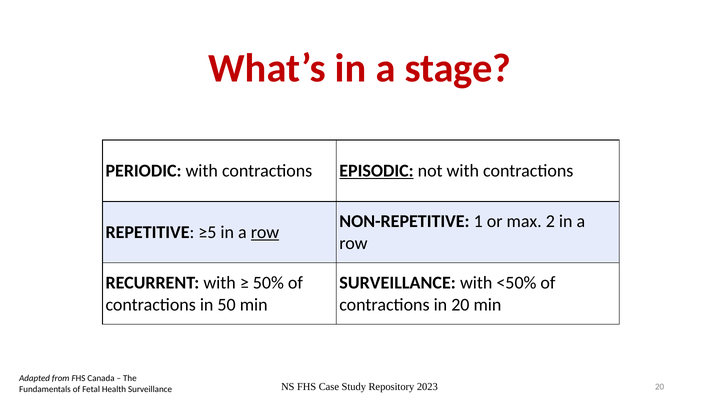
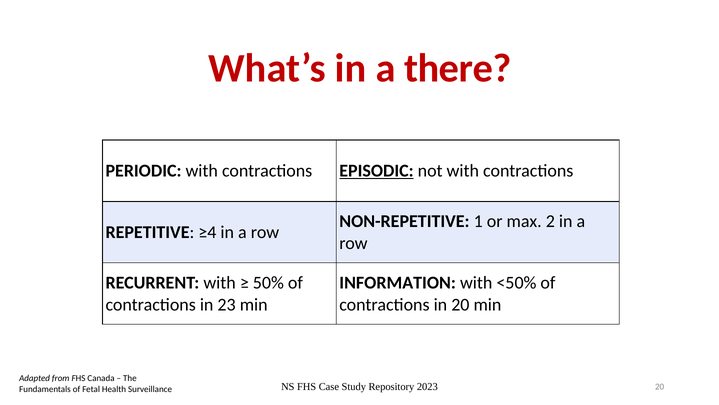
stage: stage -> there (458, 68)
≥5: ≥5 -> ≥4 (207, 232)
row underline: present -> none (265, 232)
SURVEILLANCE: SURVEILLANCE -> INFORMATION (398, 282)
50: 50 -> 23 (227, 304)
